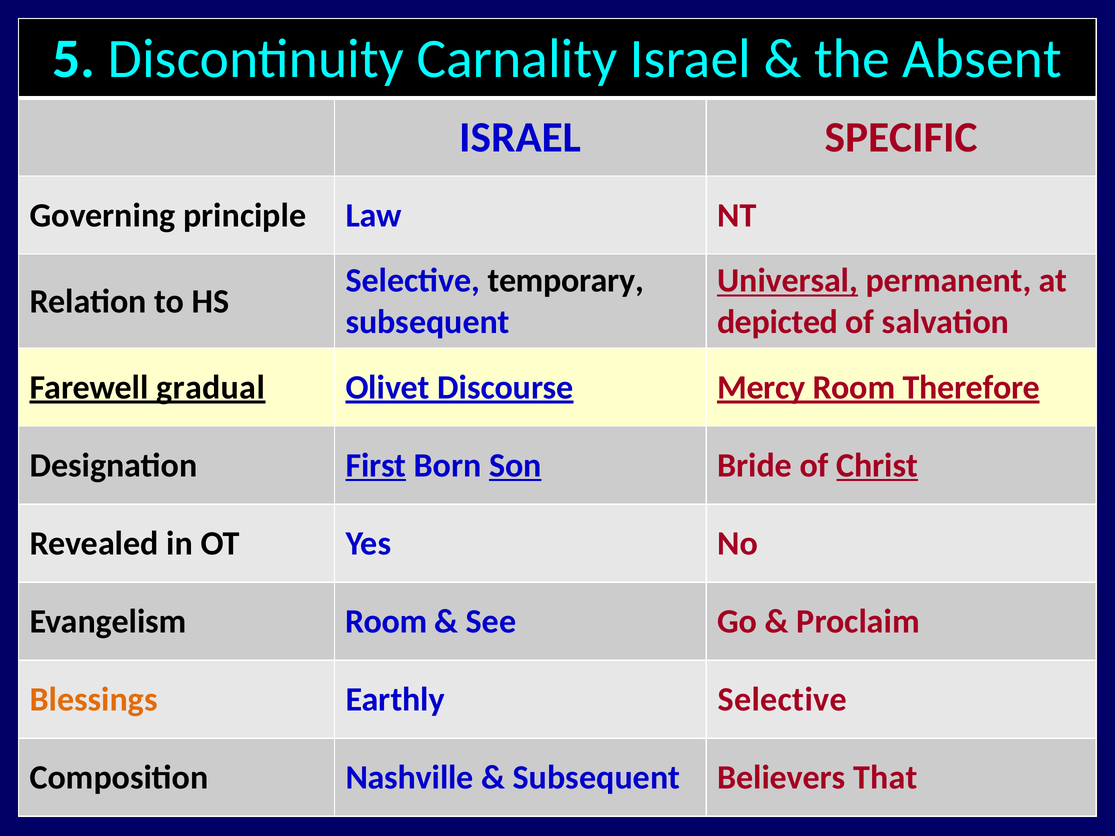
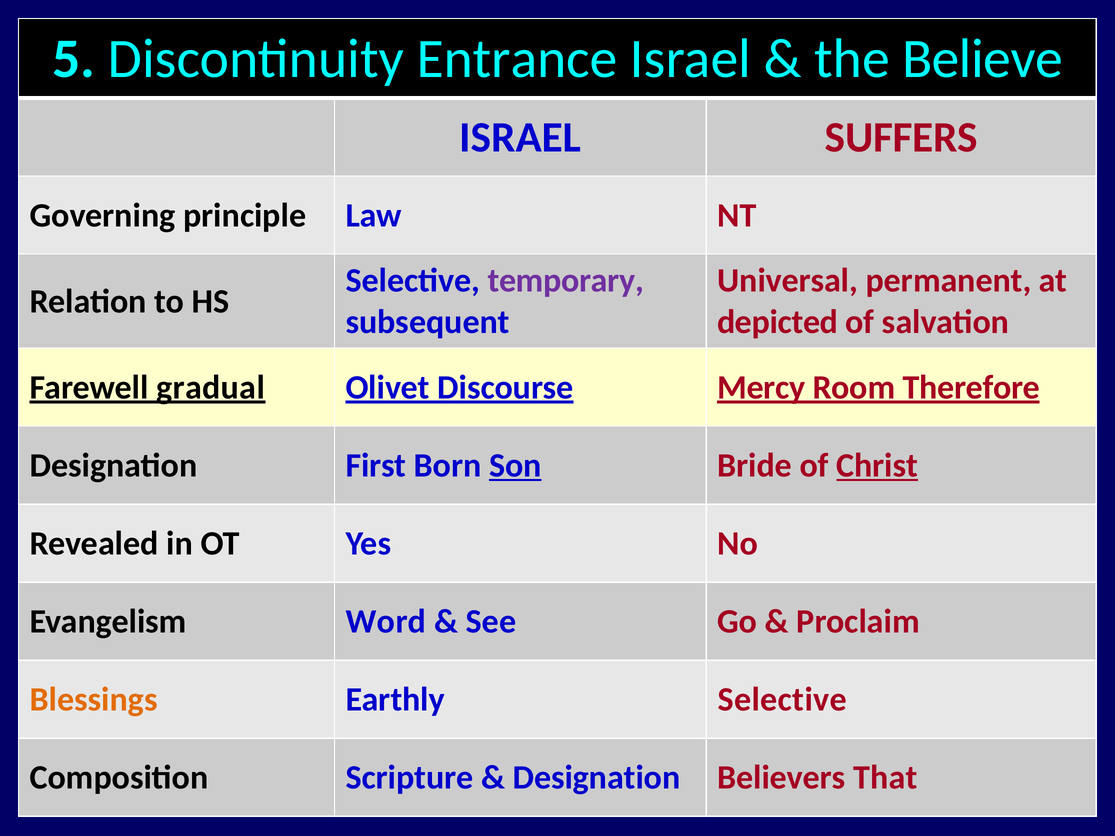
Carnality: Carnality -> Entrance (517, 59)
Absent: Absent -> Believe (982, 59)
SPECIFIC: SPECIFIC -> SUFFERS (901, 137)
temporary colour: black -> purple (566, 281)
Universal underline: present -> none (788, 281)
First underline: present -> none (376, 466)
Evangelism Room: Room -> Word (386, 622)
Nashville: Nashville -> Scripture (410, 778)
Subsequent: Subsequent -> Designation (597, 778)
